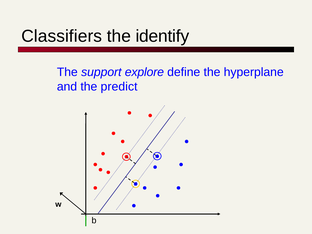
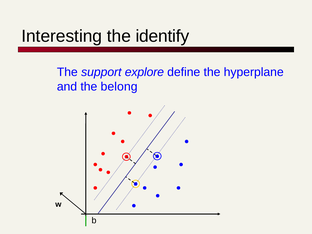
Classifiers: Classifiers -> Interesting (62, 36)
predict: predict -> belong (119, 87)
